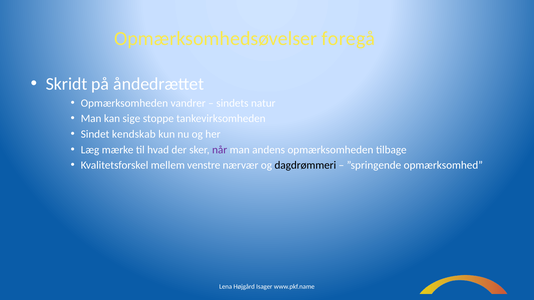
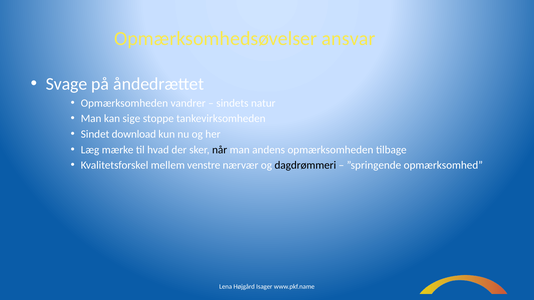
foregå: foregå -> ansvar (349, 38)
Skridt: Skridt -> Svage (67, 84)
kendskab: kendskab -> download (134, 134)
når colour: purple -> black (220, 150)
